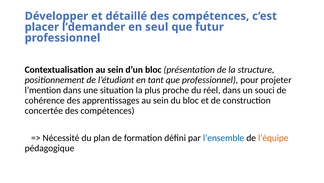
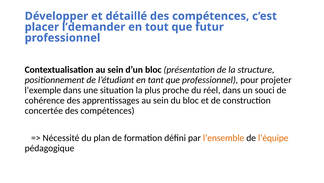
seul: seul -> tout (157, 27)
l’mention: l’mention -> l’exemple (43, 90)
l’ensemble colour: blue -> orange (224, 138)
